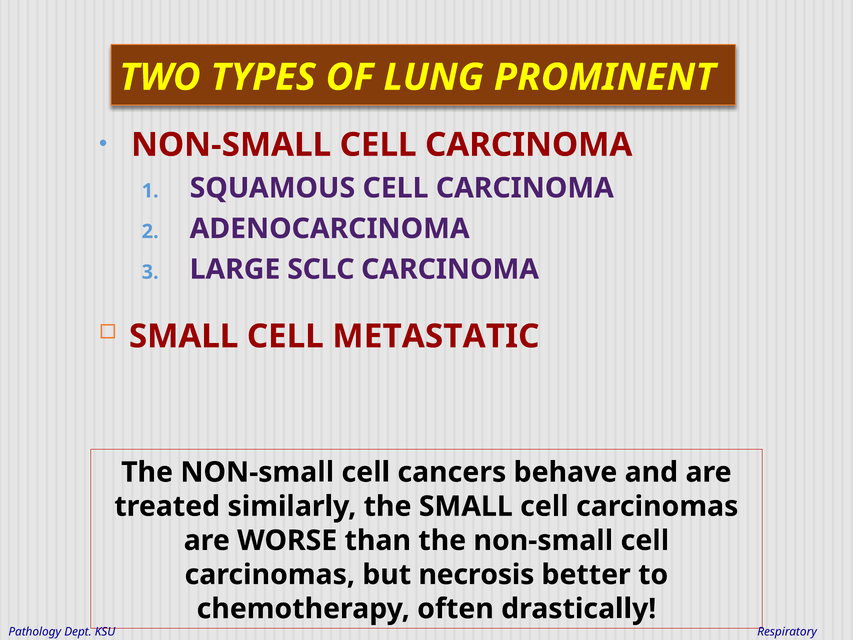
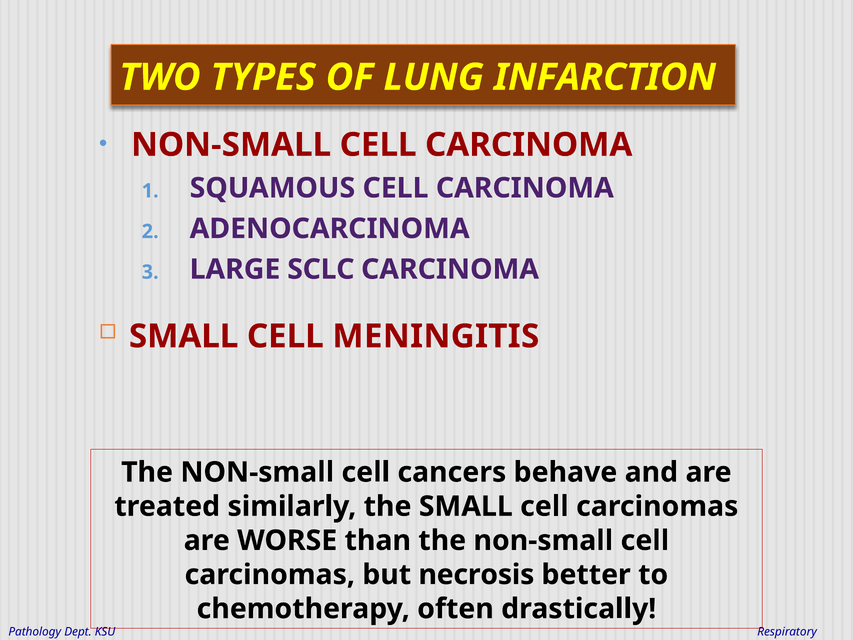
PROMINENT: PROMINENT -> INFARCTION (605, 77)
METASTATIC: METASTATIC -> MENINGITIS (436, 336)
